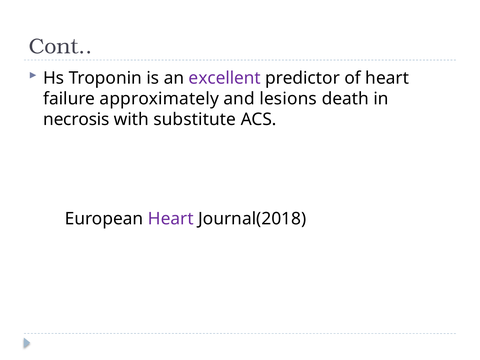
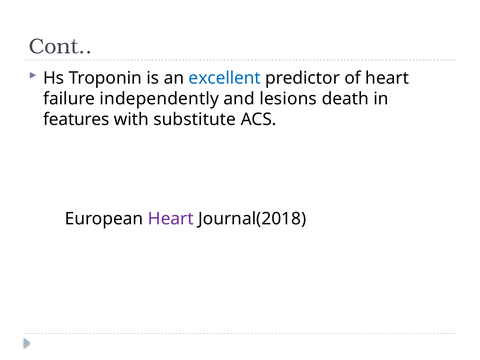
excellent colour: purple -> blue (225, 78)
approximately: approximately -> independently (159, 99)
necrosis: necrosis -> features (76, 120)
